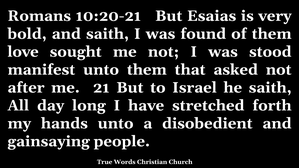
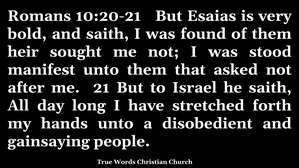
love: love -> heir (23, 52)
